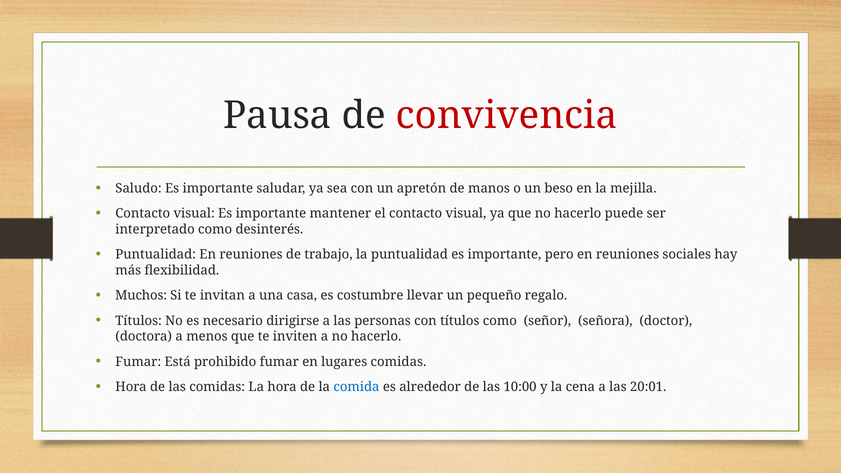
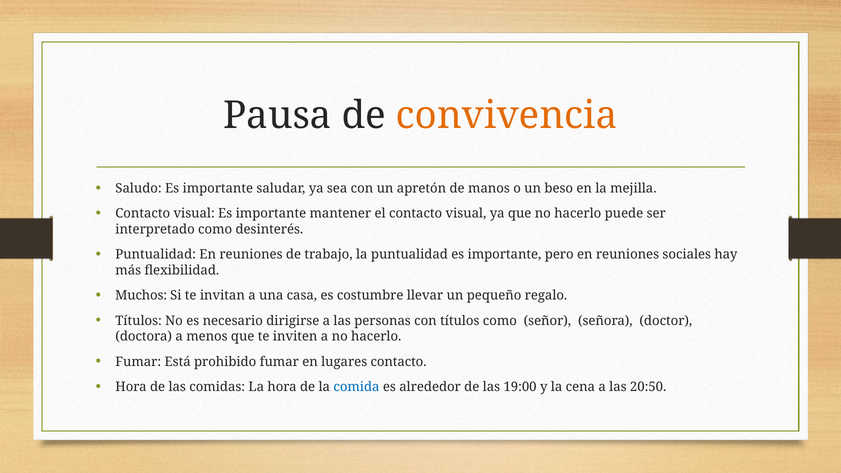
convivencia colour: red -> orange (507, 115)
lugares comidas: comidas -> contacto (399, 362)
10:00: 10:00 -> 19:00 (520, 387)
20:01: 20:01 -> 20:50 (648, 387)
